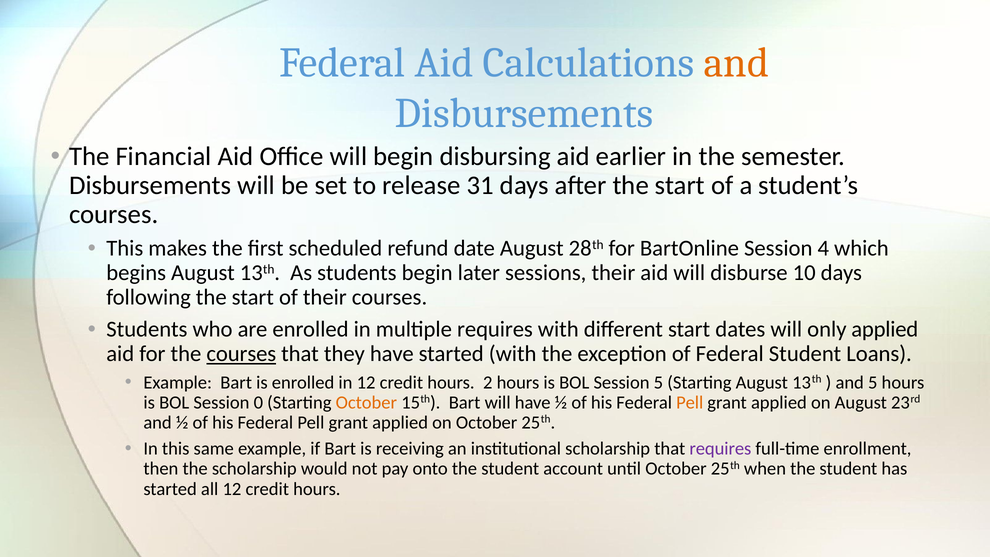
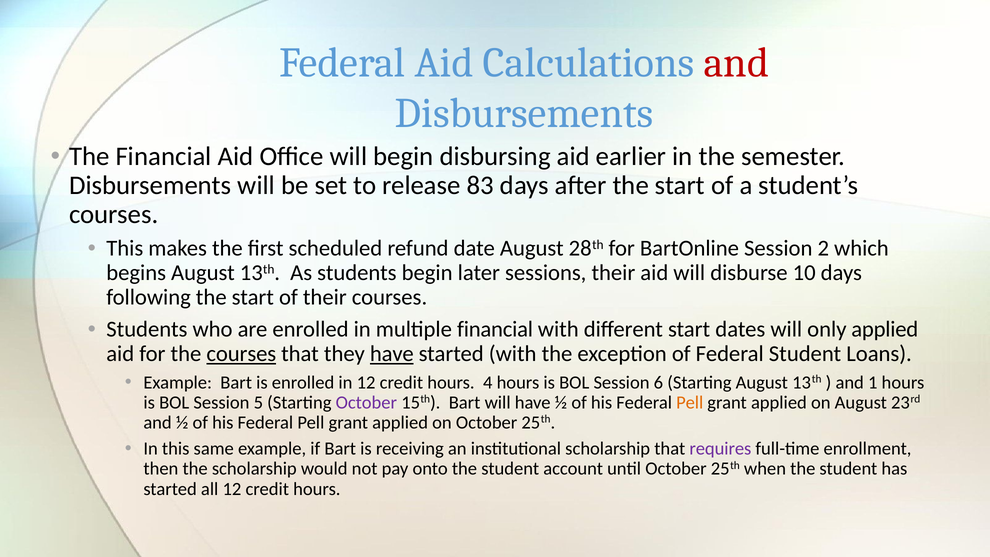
and colour: orange -> red (736, 63)
31: 31 -> 83 (480, 185)
4: 4 -> 2 (823, 248)
multiple requires: requires -> financial (495, 329)
have underline: none -> present (392, 354)
2: 2 -> 4 (488, 382)
Session 5: 5 -> 6 (658, 382)
and 5: 5 -> 1 (873, 382)
0: 0 -> 5 (258, 402)
October colour: orange -> purple (366, 402)
